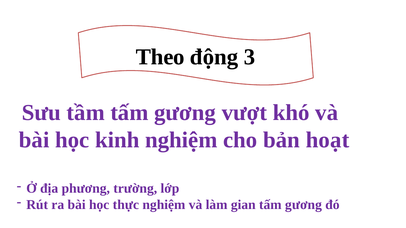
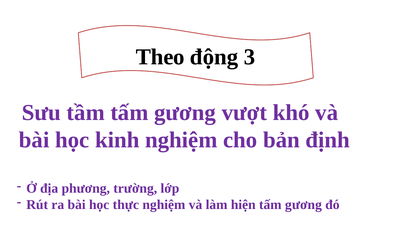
hoạt: hoạt -> định (328, 140)
gian: gian -> hiện (243, 205)
